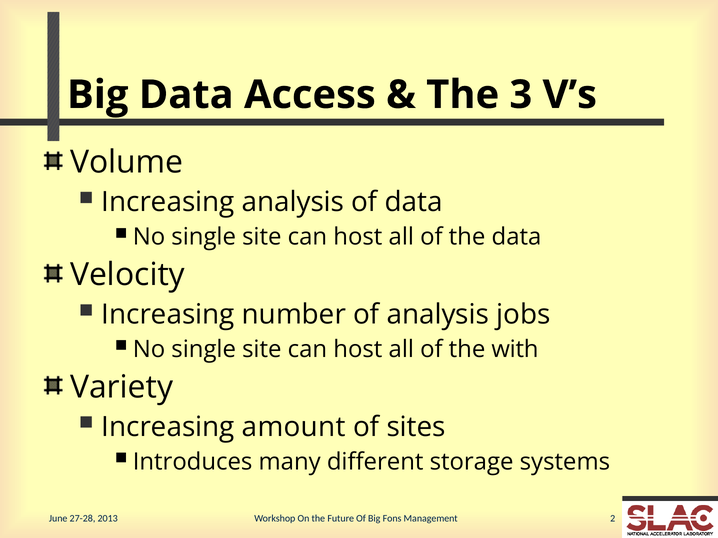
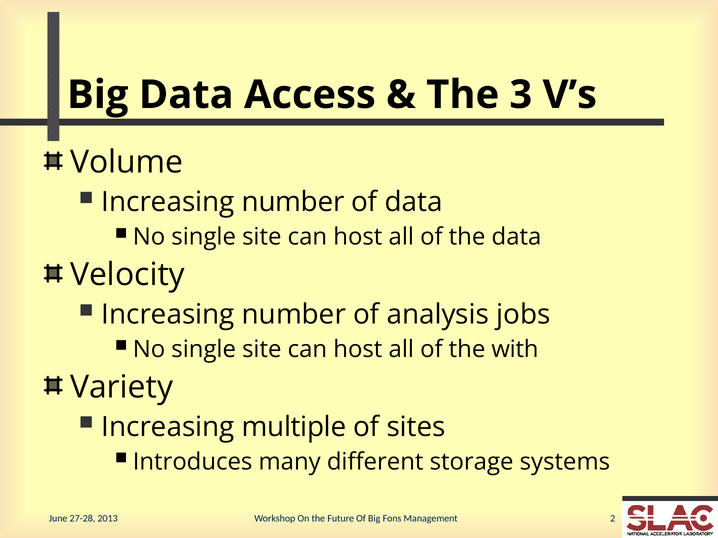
analysis: analysis -> number (293, 202)
amount: amount -> multiple (294, 427)
